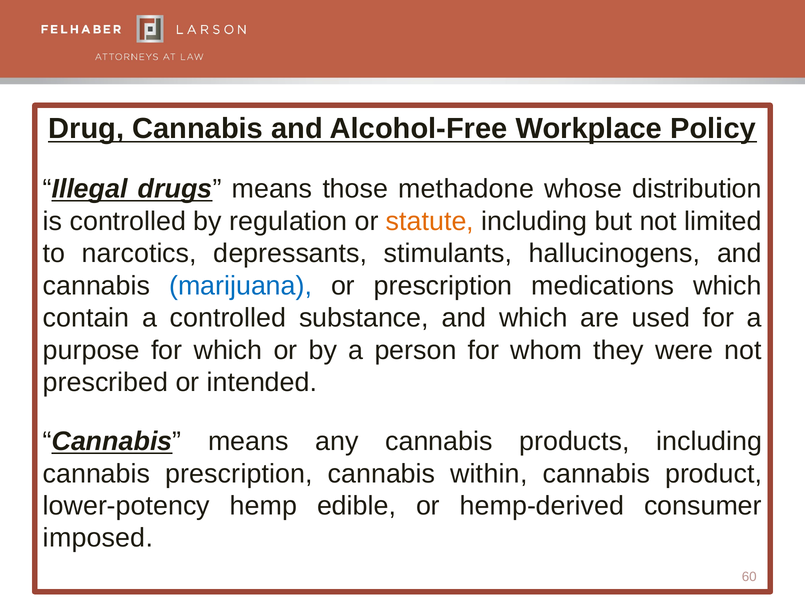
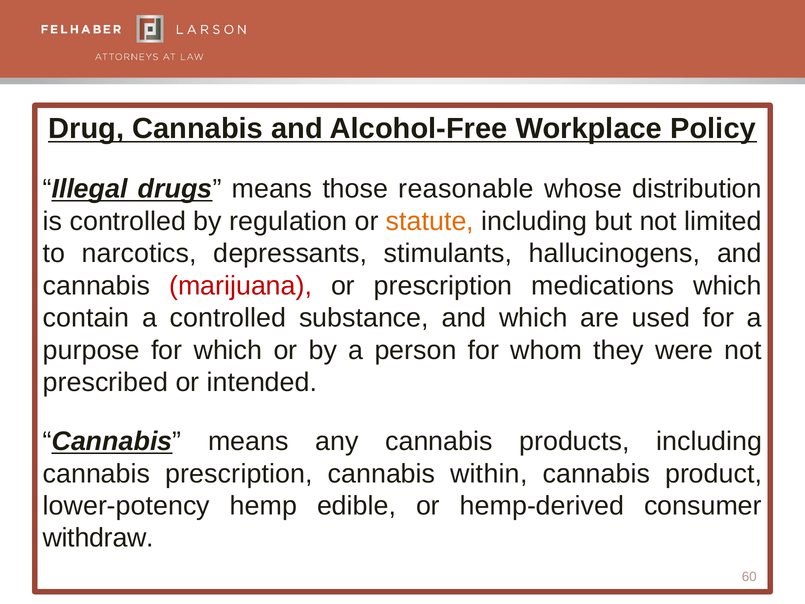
methadone: methadone -> reasonable (466, 189)
marijuana colour: blue -> red (241, 286)
imposed: imposed -> withdraw (98, 538)
